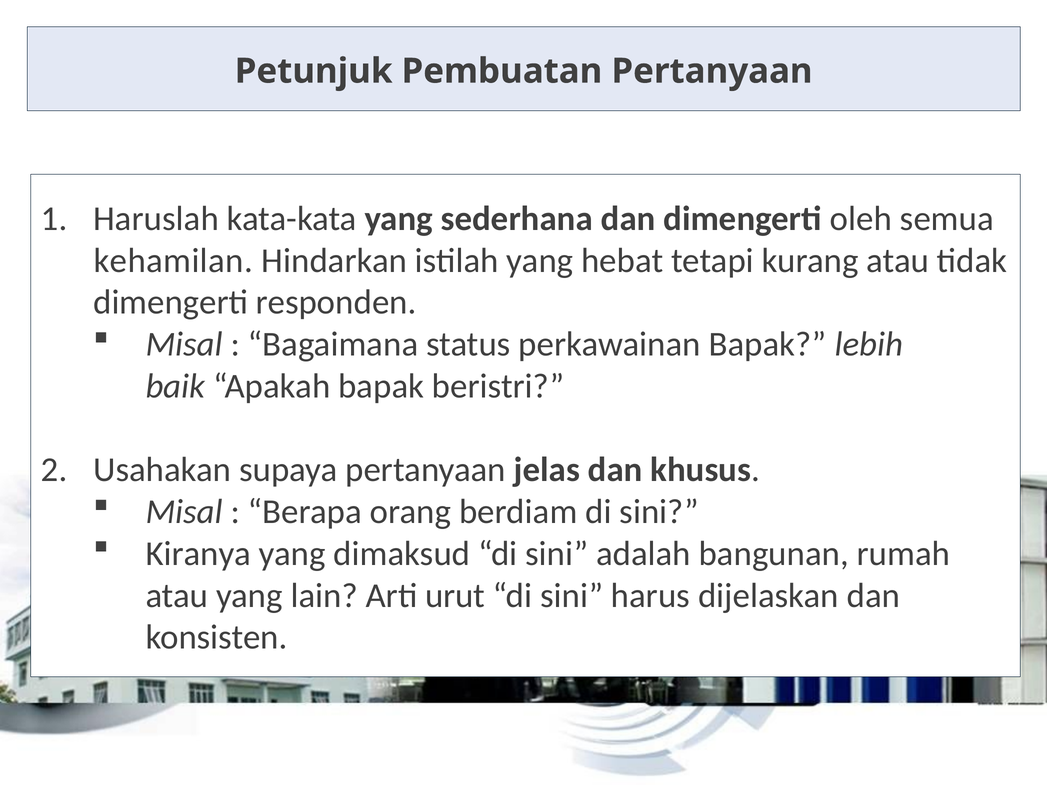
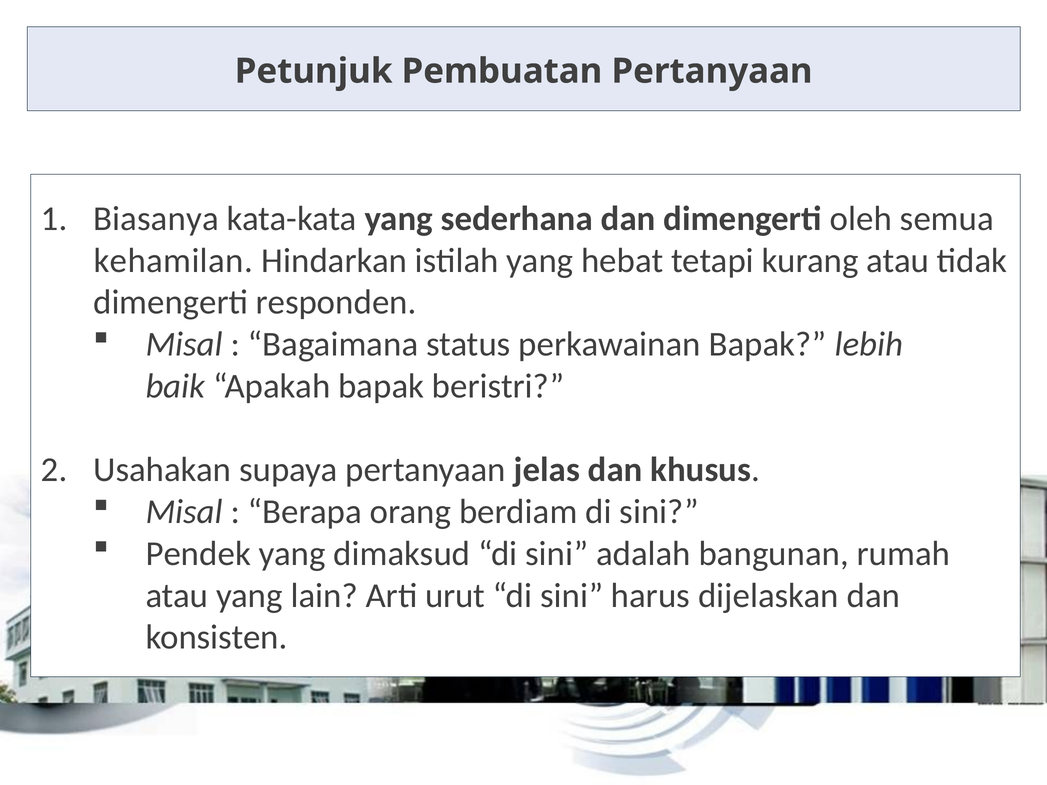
Haruslah: Haruslah -> Biasanya (156, 219)
Kiranya: Kiranya -> Pendek (198, 554)
